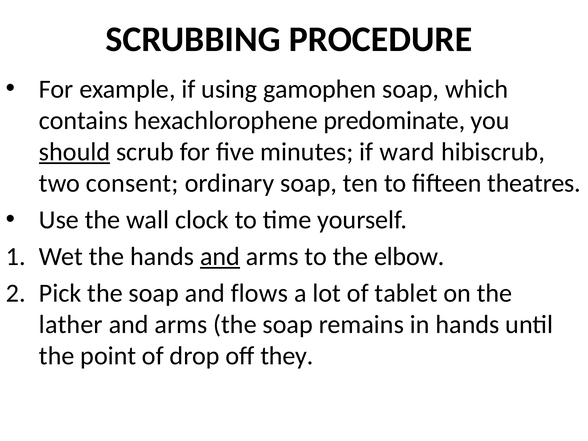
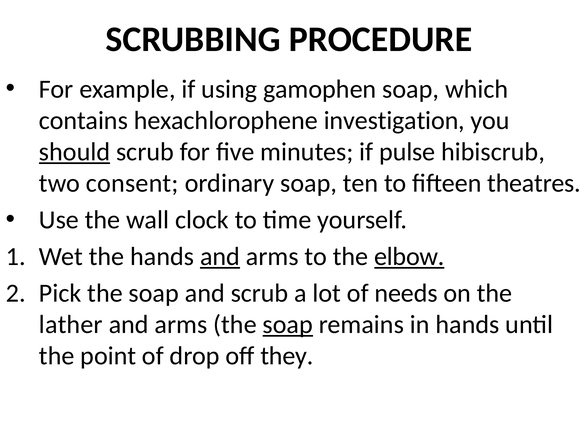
predominate: predominate -> investigation (394, 120)
ward: ward -> pulse (407, 152)
elbow underline: none -> present (409, 256)
and flows: flows -> scrub (259, 293)
tablet: tablet -> needs (406, 293)
soap underline: none -> present (288, 324)
